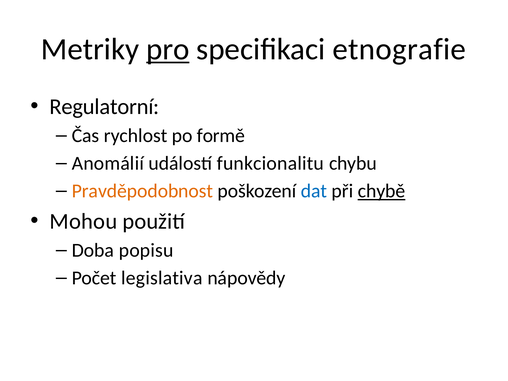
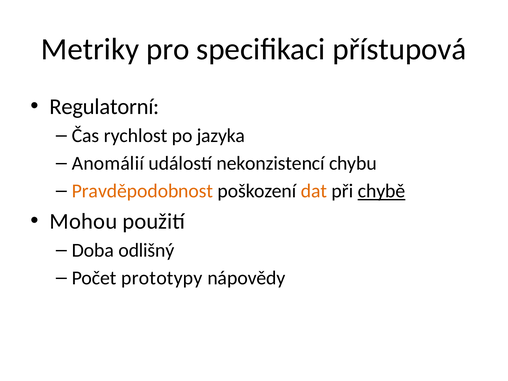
pro underline: present -> none (168, 49)
etnografie: etnografie -> přístupová (399, 49)
formě: formě -> jazyka (221, 136)
funkcionalitu: funkcionalitu -> nekonzistencí (271, 163)
dat colour: blue -> orange (314, 191)
popisu: popisu -> odlišný (146, 250)
legislativa: legislativa -> prototypy (162, 278)
